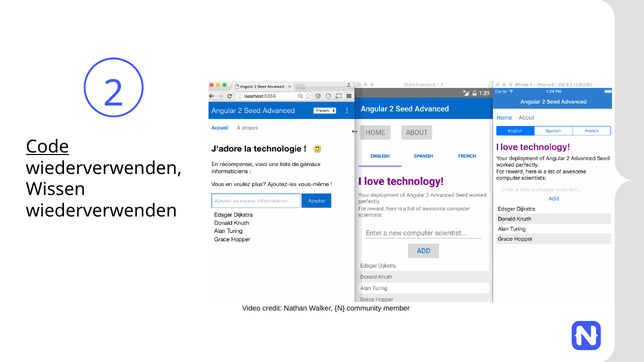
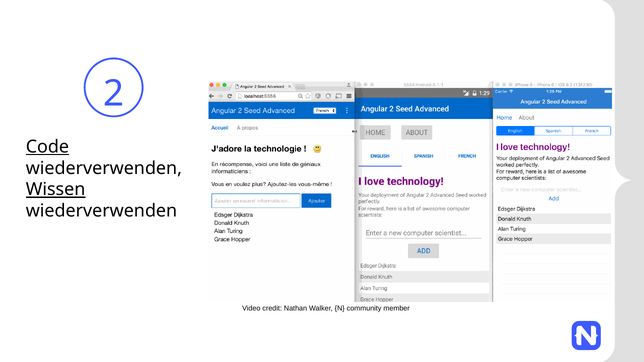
Wissen underline: none -> present (56, 190)
